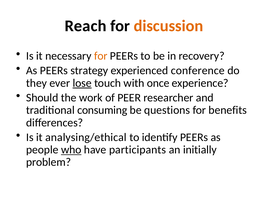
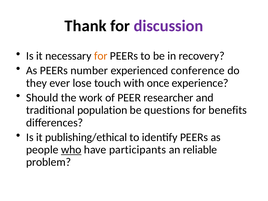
Reach: Reach -> Thank (86, 26)
discussion colour: orange -> purple (168, 26)
strategy: strategy -> number (89, 71)
lose underline: present -> none (82, 83)
consuming: consuming -> population (102, 110)
analysing/ethical: analysing/ethical -> publishing/ethical (86, 137)
initially: initially -> reliable (200, 150)
